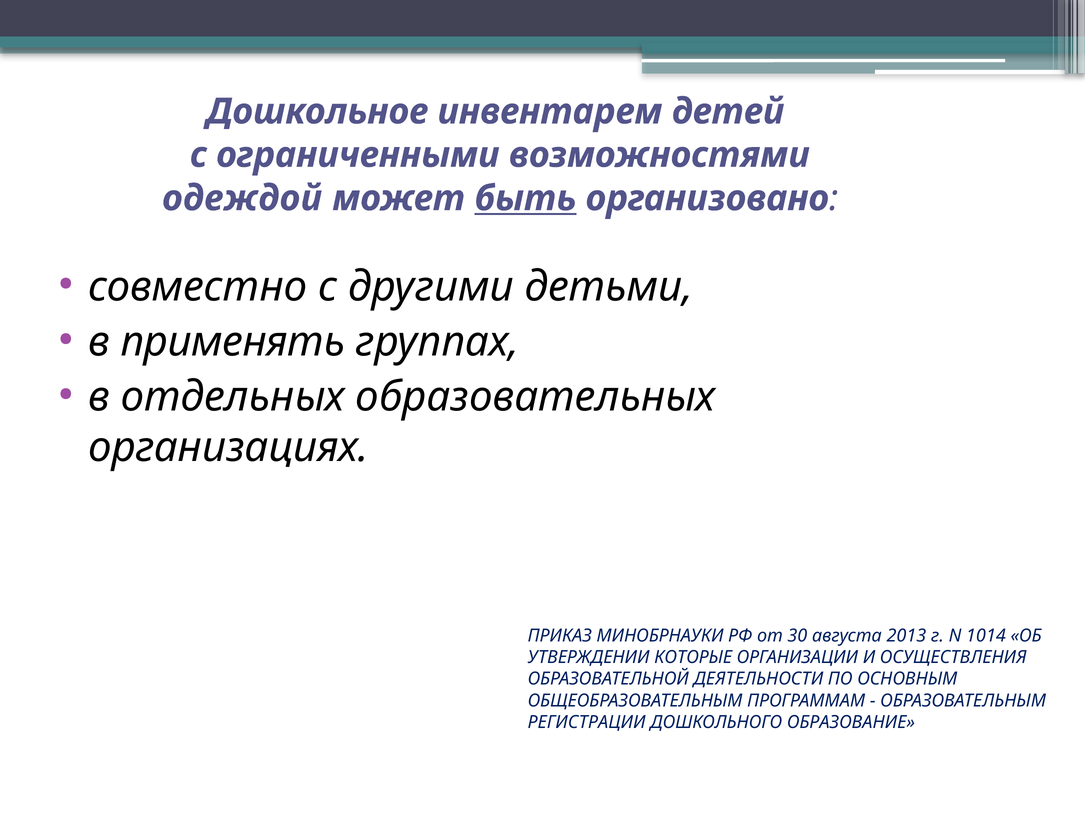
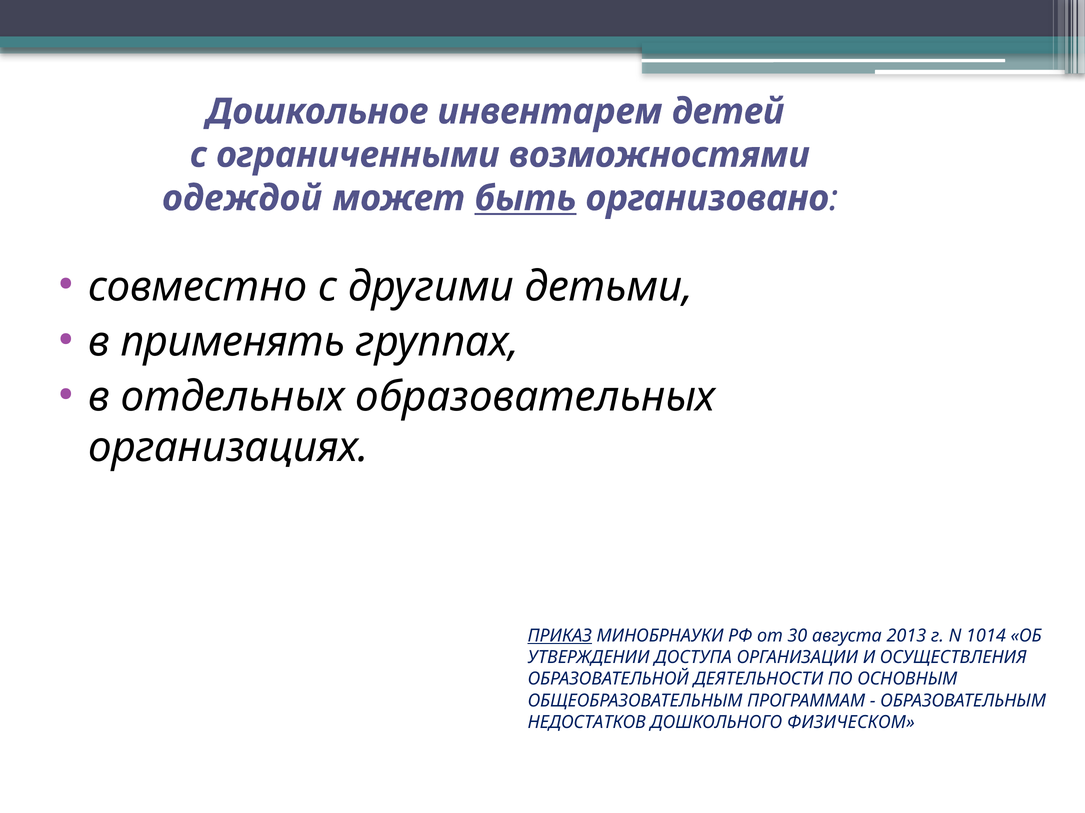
ПРИКАЗ underline: none -> present (560, 636)
КОТОРЫЕ: КОТОРЫЕ -> ДОСТУПА (693, 658)
РЕГИСТРАЦИИ: РЕГИСТРАЦИИ -> НЕДОСТАТКОВ (587, 723)
ОБРАЗОВАНИЕ: ОБРАЗОВАНИЕ -> ФИЗИЧЕСКОМ (851, 723)
